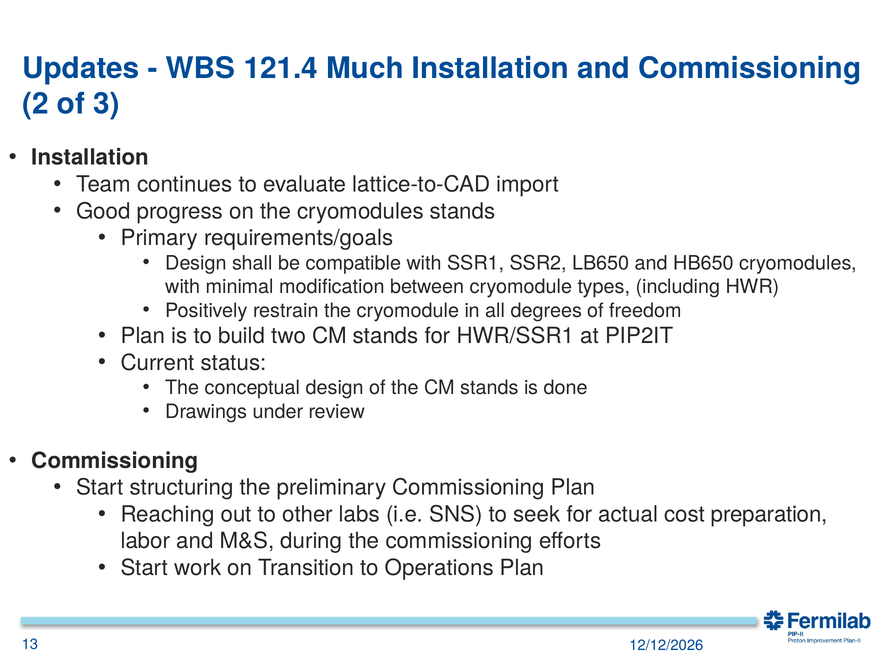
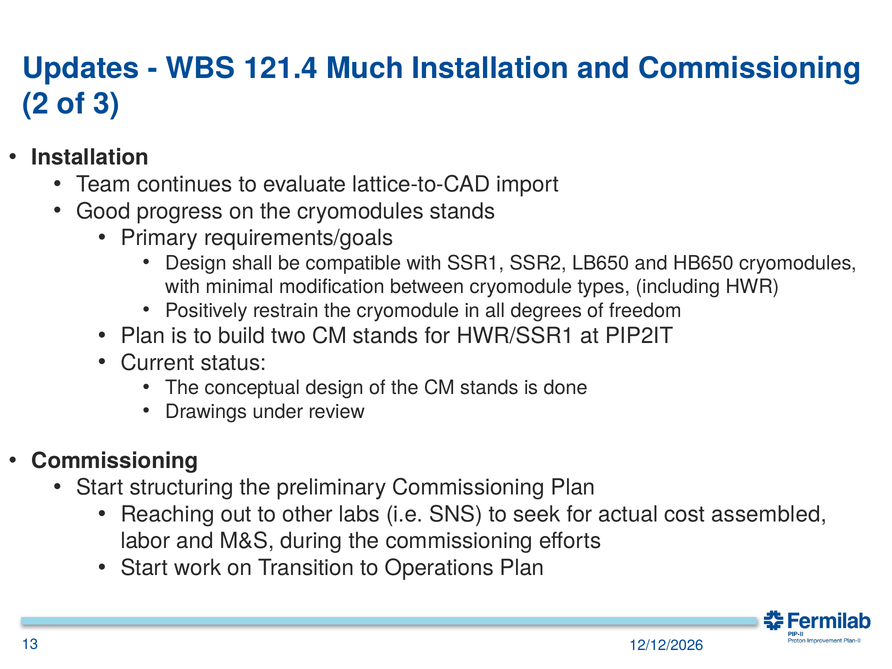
preparation: preparation -> assembled (769, 514)
